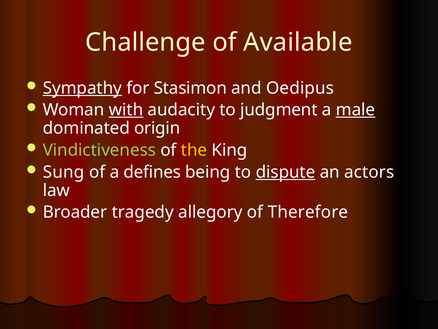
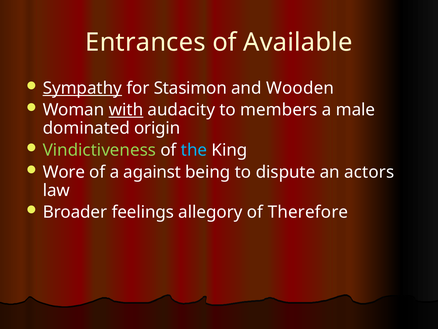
Challenge: Challenge -> Entrances (145, 42)
Oedipus: Oedipus -> Wooden (300, 88)
judgment: judgment -> members (279, 110)
male underline: present -> none (356, 110)
the colour: yellow -> light blue (194, 150)
Sung: Sung -> Wore (64, 172)
defines: defines -> against (152, 172)
dispute underline: present -> none (286, 172)
tragedy: tragedy -> feelings (143, 212)
